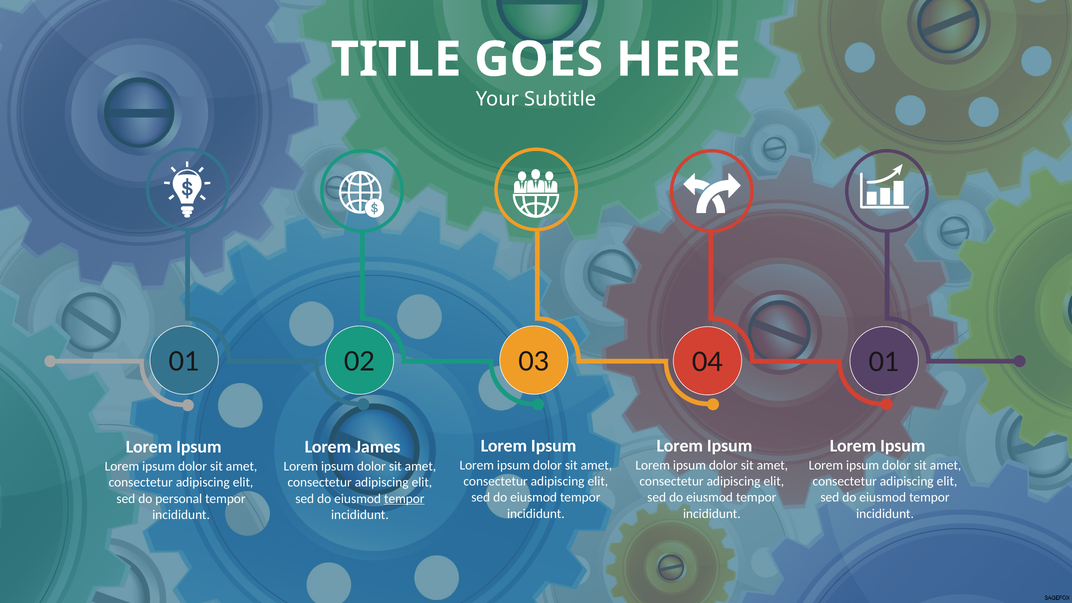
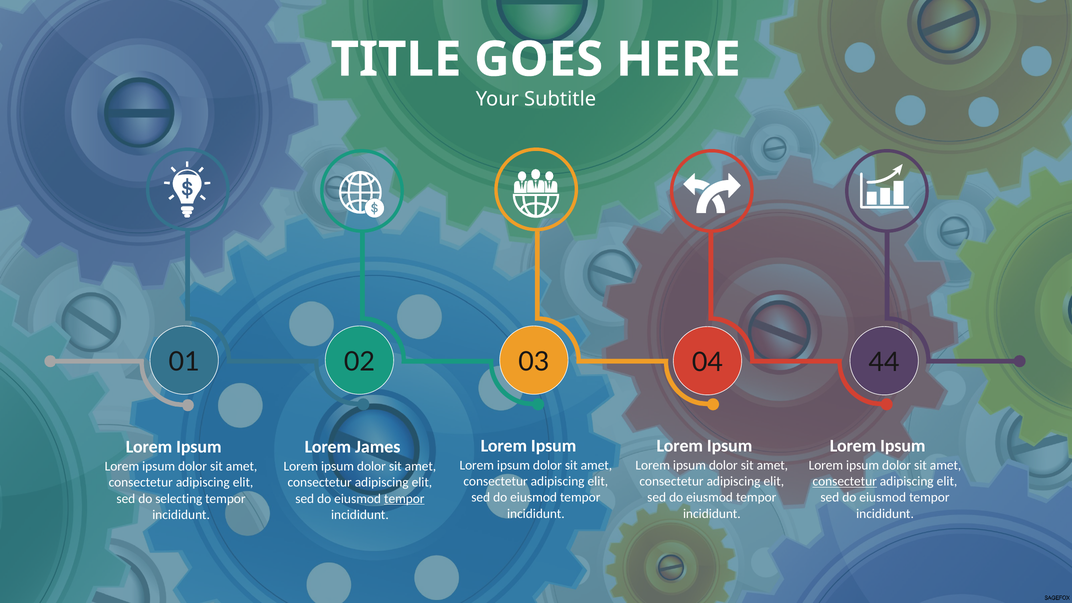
04 01: 01 -> 44 (884, 363)
consectetur underline: none -> present (845, 481)
personal: personal -> selecting (179, 499)
